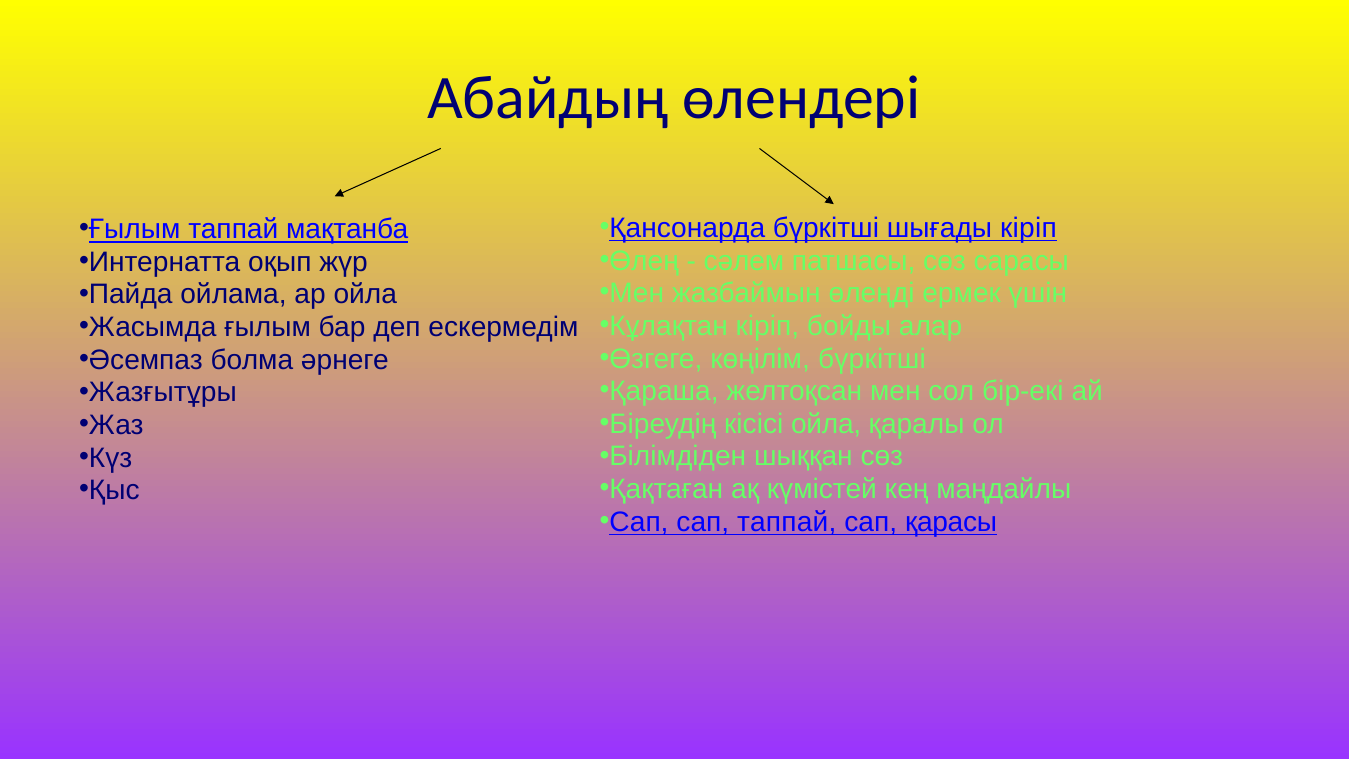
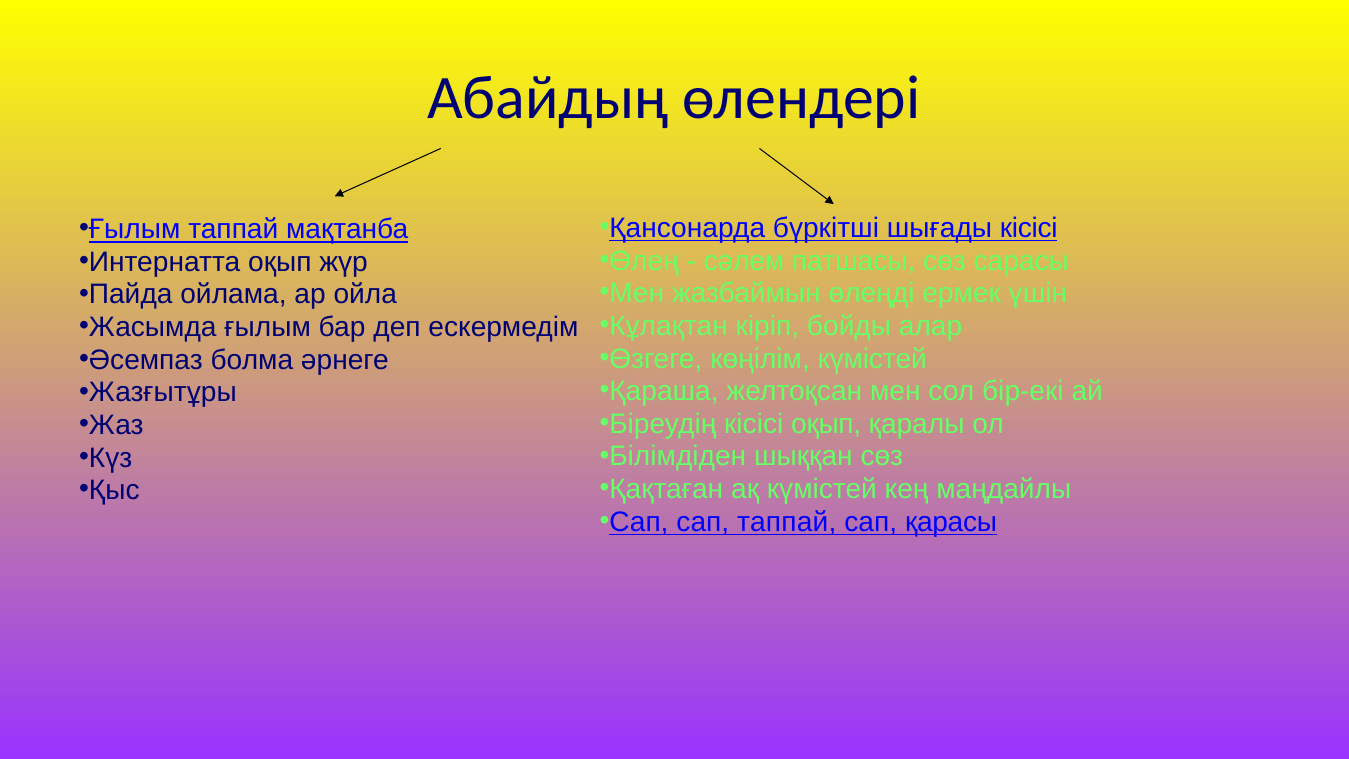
шығады кіріп: кіріп -> кісісі (1029, 228)
көңілім бүркітші: бүркітші -> күмістей (872, 359)
кісісі ойла: ойла -> оқып (826, 424)
